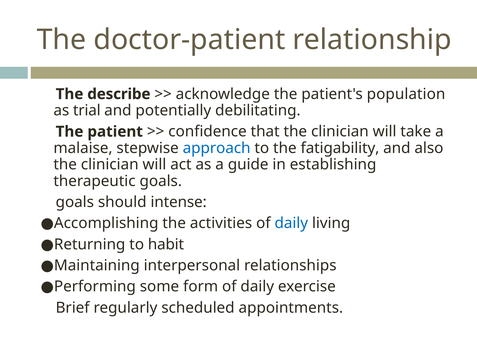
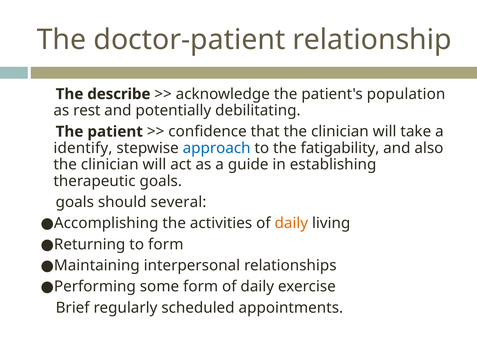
trial: trial -> rest (87, 110)
malaise: malaise -> identify (83, 148)
intense: intense -> several (179, 202)
daily colour: blue -> orange (291, 223)
to habit: habit -> form (166, 244)
